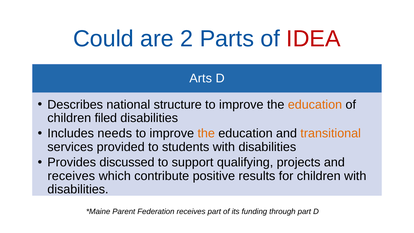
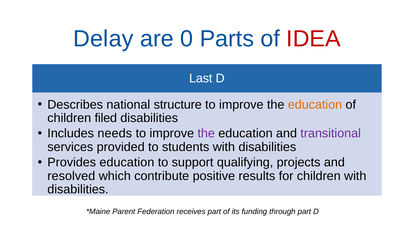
Could: Could -> Delay (103, 39)
2: 2 -> 0 (187, 39)
Arts: Arts -> Last (201, 78)
the colour: orange -> purple (206, 133)
transitional colour: orange -> purple (331, 133)
Provides discussed: discussed -> education (127, 162)
receives: receives -> resolved (71, 176)
